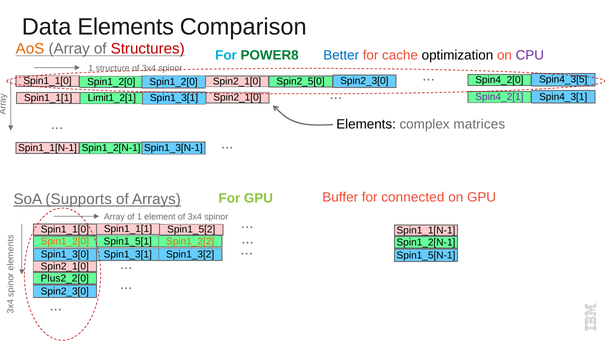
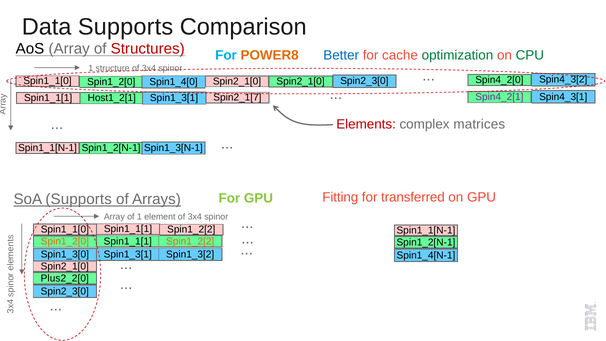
Data Elements: Elements -> Supports (126, 27)
AoS colour: orange -> black (30, 49)
POWER8 colour: green -> orange (270, 55)
optimization colour: black -> green (457, 55)
CPU colour: purple -> green (530, 55)
Spin1_2[0 Spin1_2[0: Spin1_2[0 -> Spin1_4[0 (174, 82)
Spin2_1[0 Spin2_5[0: Spin2_5[0 -> Spin2_1[0 (301, 81)
Spin4_3[5: Spin4_3[5 -> Spin4_3[2 (563, 80)
Limit1_2[1: Limit1_2[1 -> Host1_2[1 (112, 98)
Spin1_3[1 Spin2_1[0: Spin2_1[0 -> Spin2_1[7 (237, 97)
Elements colour: black -> red (366, 125)
Buffer: Buffer -> Fitting (340, 197)
connected: connected -> transferred (413, 197)
Spin1_1[1 Spin1_5[2: Spin1_5[2 -> Spin1_2[2 (191, 229)
Spin1_5[1: Spin1_5[1 -> Spin1_1[1 (128, 241)
Spin1_5[N-1: Spin1_5[N-1 -> Spin1_4[N-1 (426, 255)
